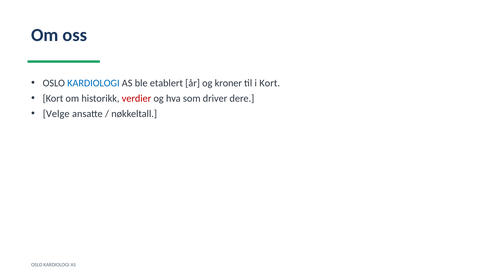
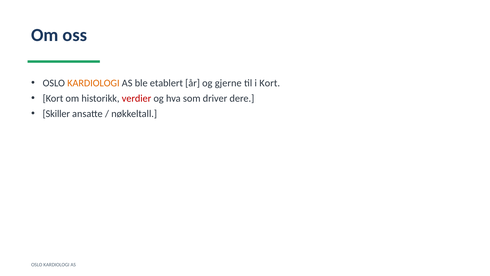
KARDIOLOGI colour: blue -> orange (93, 83)
kroner: kroner -> gjerne (228, 83)
Velge: Velge -> Skiller (56, 114)
